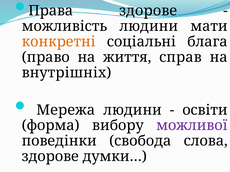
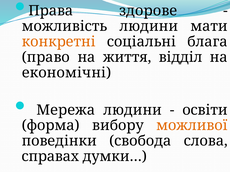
справ: справ -> відділ (181, 57)
внутрішніх: внутрішніх -> економічні (67, 73)
можливої colour: purple -> orange (192, 126)
здорове: здорове -> справах (50, 157)
